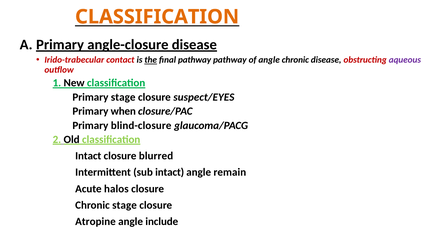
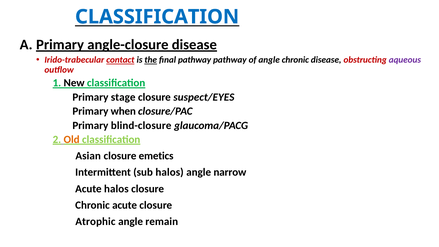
CLASSIFICATION colour: orange -> blue (157, 17)
contact underline: none -> present (120, 60)
Old colour: black -> orange (72, 139)
Intact: Intact -> Asian (88, 156)
blurred: blurred -> emetics (156, 156)
sub intact: intact -> halos (170, 172)
remain: remain -> narrow (230, 172)
Chronic stage: stage -> acute (125, 205)
Atropine: Atropine -> Atrophic (95, 222)
include: include -> remain (162, 222)
